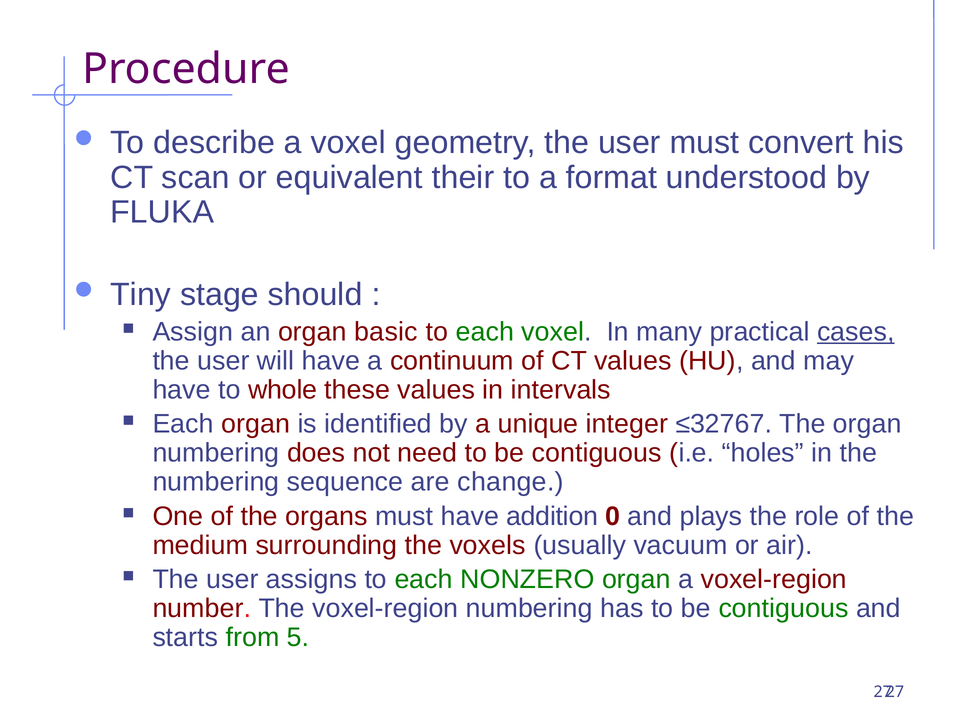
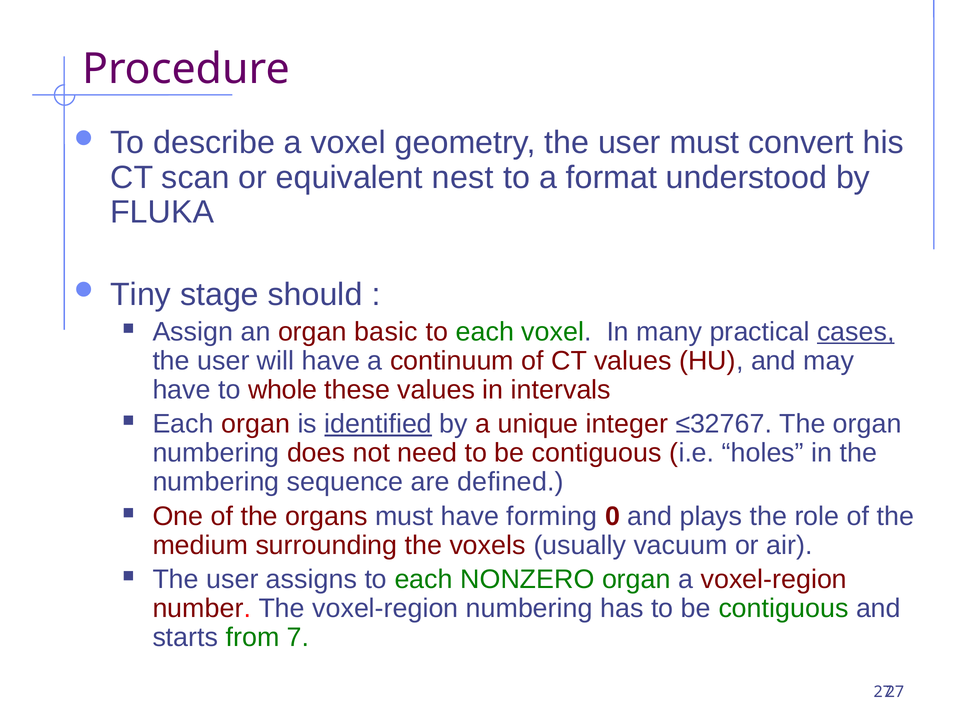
their: their -> nest (463, 178)
identified underline: none -> present (378, 424)
change: change -> defined (511, 482)
addition: addition -> forming (552, 517)
5: 5 -> 7 (298, 638)
